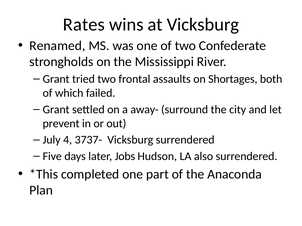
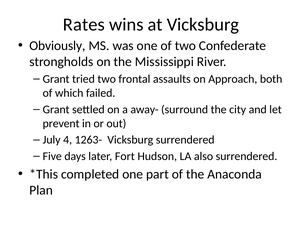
Renamed: Renamed -> Obviously (57, 46)
Shortages: Shortages -> Approach (233, 79)
3737-: 3737- -> 1263- (88, 140)
Jobs: Jobs -> Fort (125, 157)
